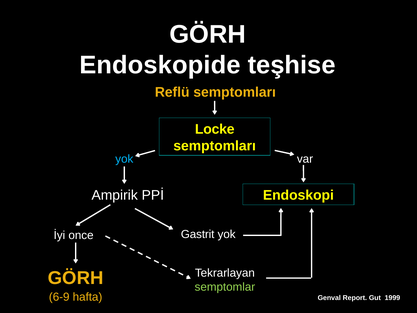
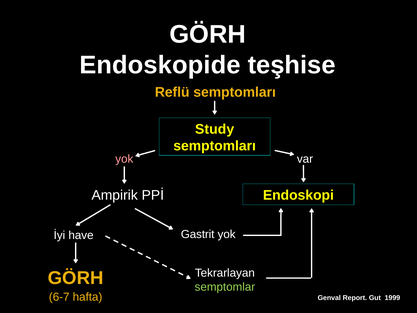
Locke: Locke -> Study (215, 129)
yok colour: light blue -> pink (124, 159)
once: once -> have (81, 235)
6-9: 6-9 -> 6-7 (59, 297)
